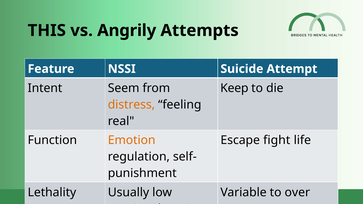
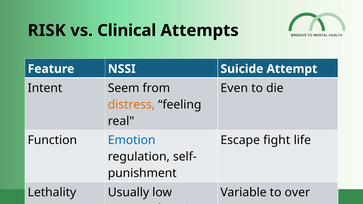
THIS: THIS -> RISK (47, 31)
Angrily: Angrily -> Clinical (127, 31)
Keep: Keep -> Even (234, 88)
Emotion colour: orange -> blue (132, 140)
